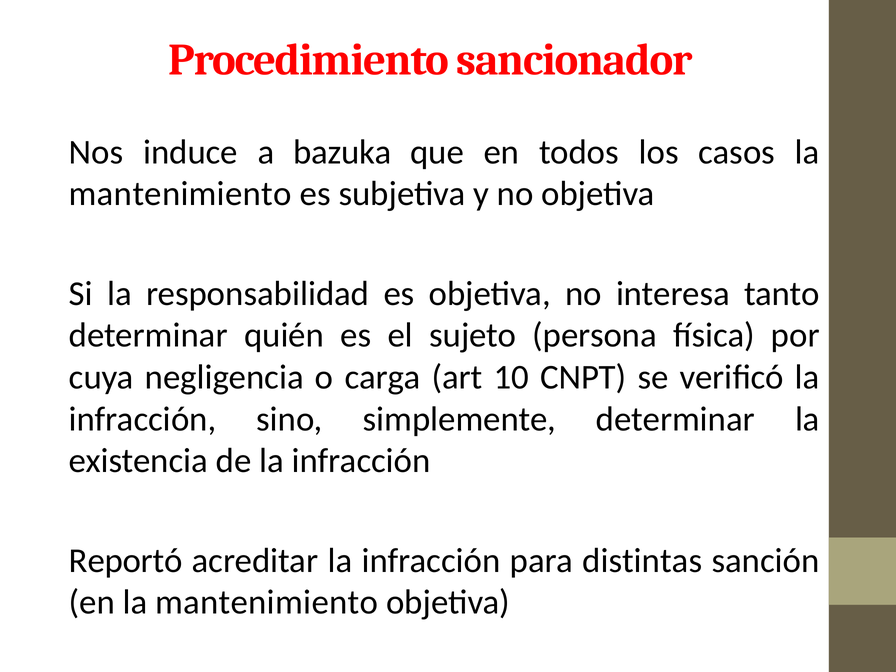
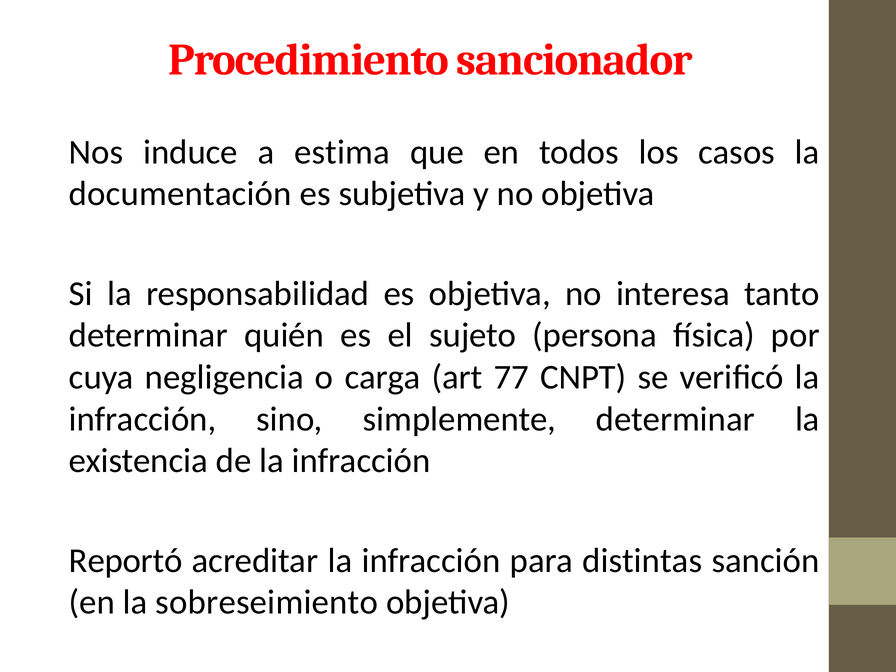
bazuka: bazuka -> estima (342, 152)
mantenimiento: mantenimiento -> documentación (180, 194)
10: 10 -> 77 (511, 377)
en la mantenimiento: mantenimiento -> sobreseimiento (267, 602)
